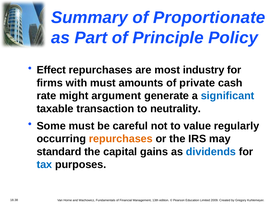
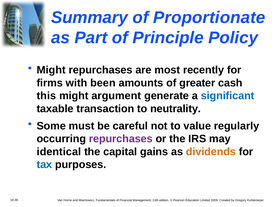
Effect: Effect -> Might (51, 70)
industry: industry -> recently (204, 70)
with must: must -> been (103, 83)
private: private -> greater (197, 83)
rate: rate -> this (46, 96)
repurchases colour: orange -> purple (121, 139)
standard: standard -> identical (59, 152)
dividends colour: blue -> orange (211, 152)
